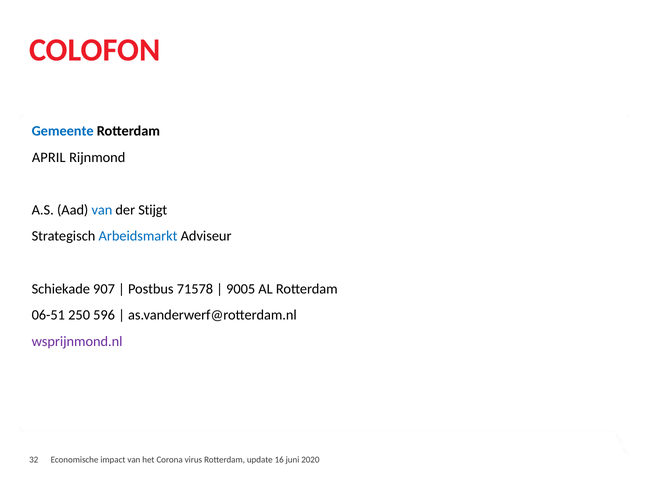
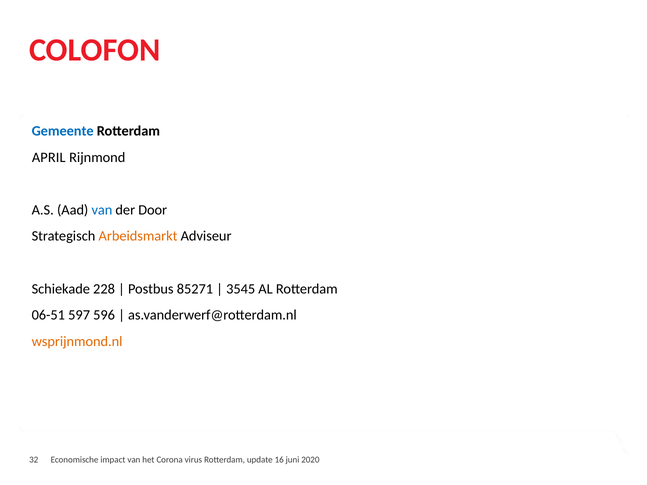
Stijgt: Stijgt -> Door (153, 210)
Arbeidsmarkt colour: blue -> orange (138, 236)
907: 907 -> 228 (104, 289)
71578: 71578 -> 85271 (195, 289)
9005: 9005 -> 3545 (241, 289)
250: 250 -> 597 (79, 315)
wsprijnmond.nl colour: purple -> orange (77, 342)
